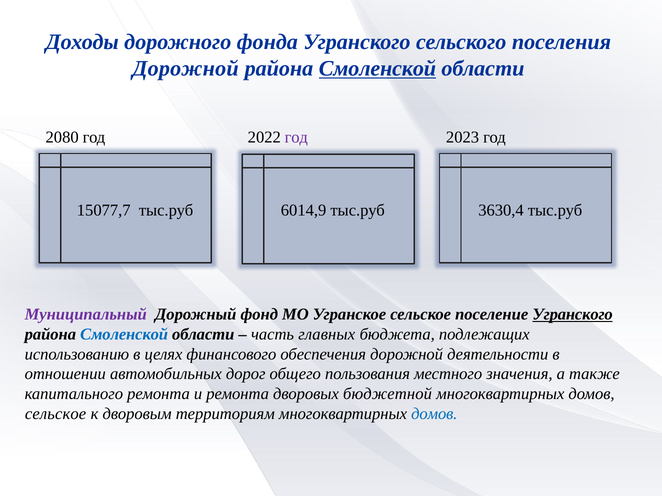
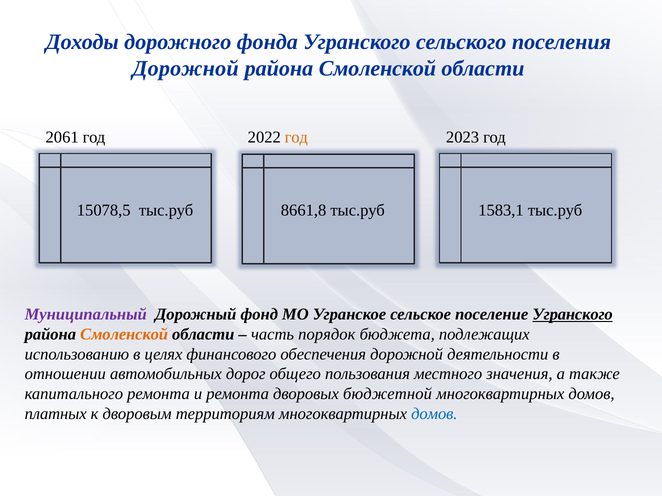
Смоленской underline: present -> none (377, 69)
2080: 2080 -> 2061 (62, 137)
год colour: purple -> orange (296, 137)
15077,7: 15077,7 -> 15078,5 (104, 210)
6014,9: 6014,9 -> 8661,8 (304, 210)
3630,4: 3630,4 -> 1583,1 (501, 210)
Смоленской colour: blue -> orange (124, 335)
главных: главных -> порядок (327, 335)
сельское: сельское -> платных (56, 414)
